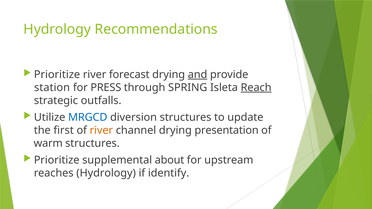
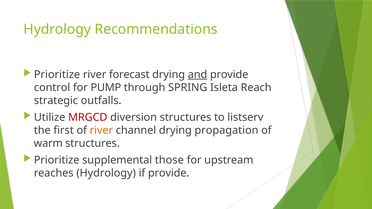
station: station -> control (52, 88)
PRESS: PRESS -> PUMP (106, 88)
Reach underline: present -> none (256, 88)
MRGCD colour: blue -> red (88, 117)
update: update -> listserv (245, 117)
presentation: presentation -> propagation (226, 130)
about: about -> those (169, 160)
if identify: identify -> provide (169, 173)
